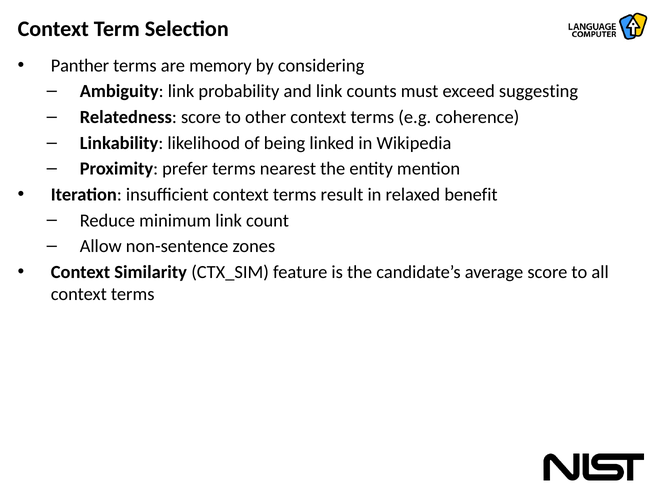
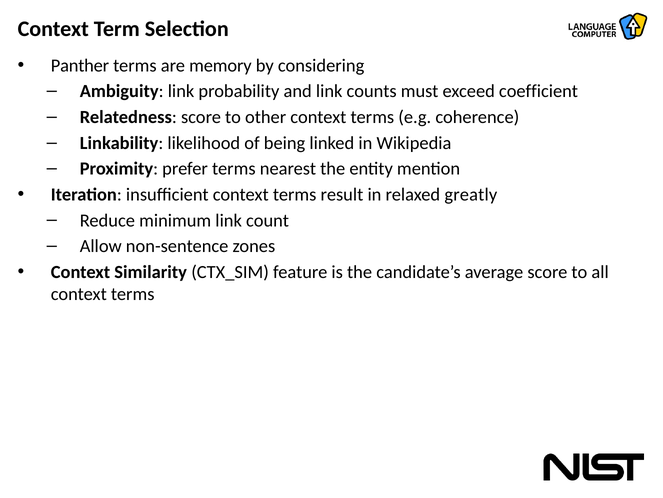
suggesting: suggesting -> coefficient (539, 91)
benefit: benefit -> greatly (471, 194)
